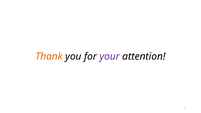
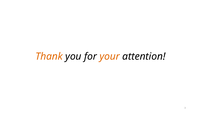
your colour: purple -> orange (110, 56)
